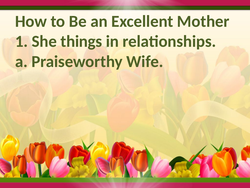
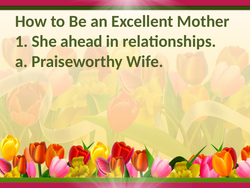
things: things -> ahead (81, 41)
